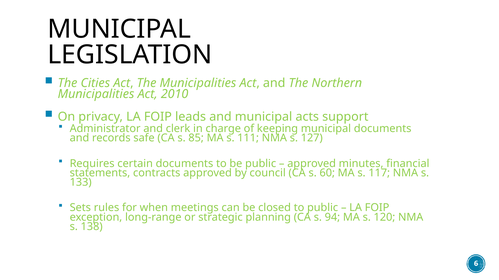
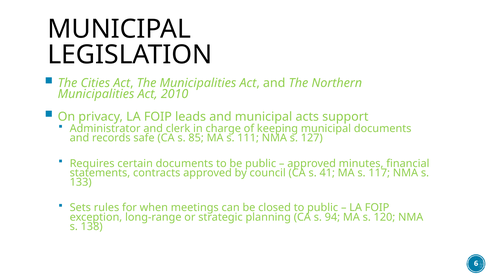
60: 60 -> 41 (327, 173)
